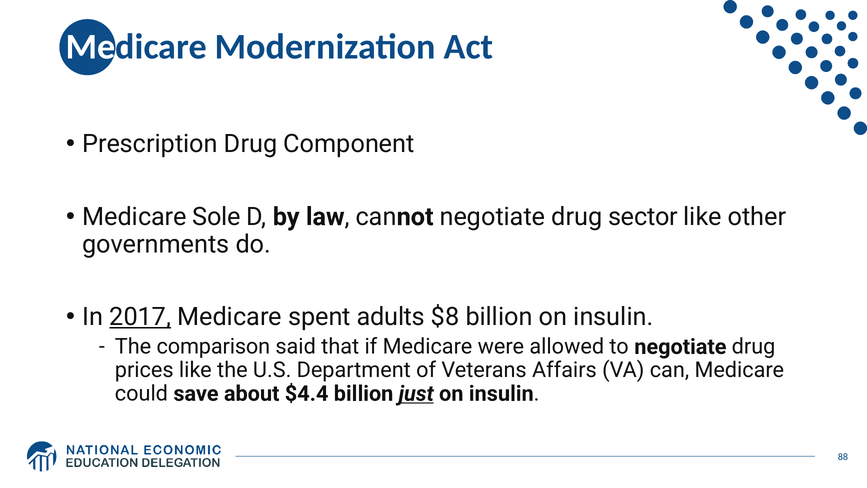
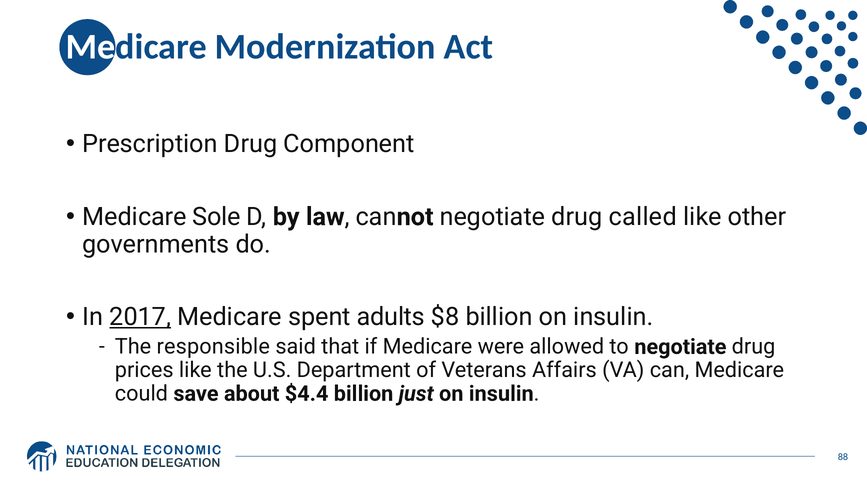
sector: sector -> called (643, 217)
comparison: comparison -> responsible (213, 347)
just underline: present -> none (416, 393)
